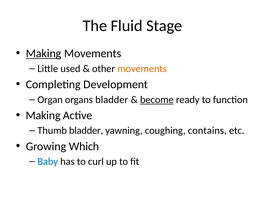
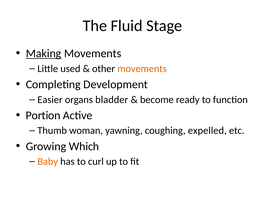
Organ: Organ -> Easier (50, 99)
become underline: present -> none (157, 99)
Making: Making -> Portion (43, 115)
Thumb bladder: bladder -> woman (86, 130)
contains: contains -> expelled (207, 130)
Baby colour: blue -> orange (48, 161)
